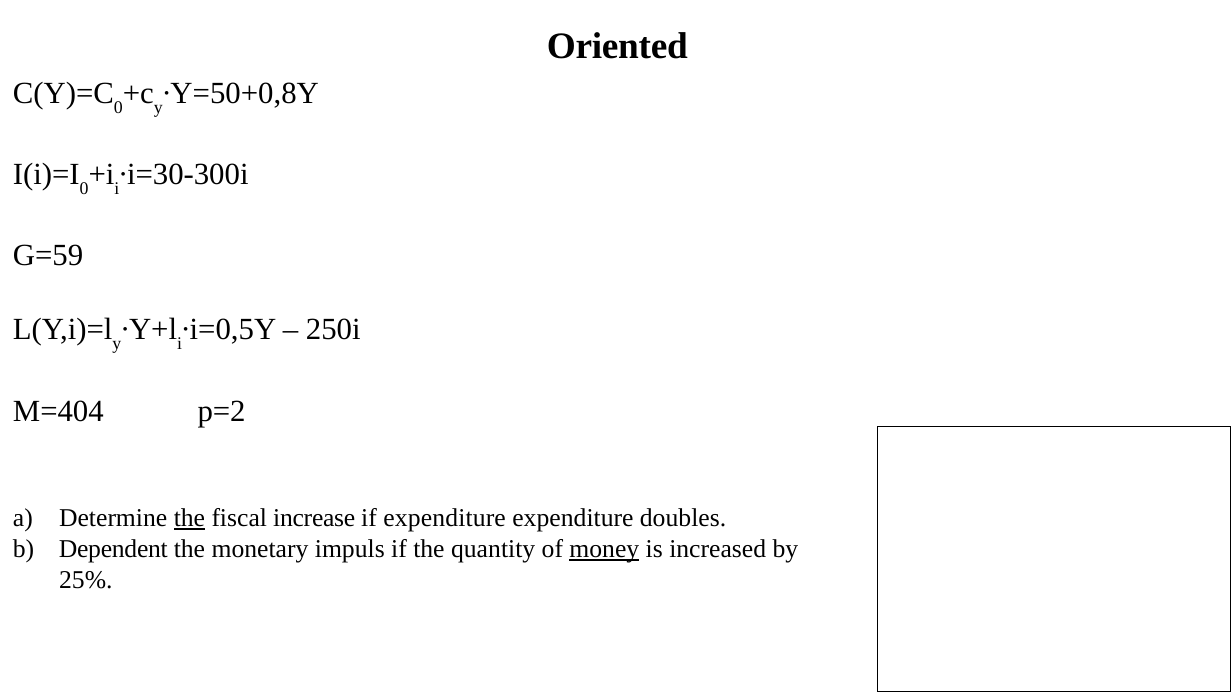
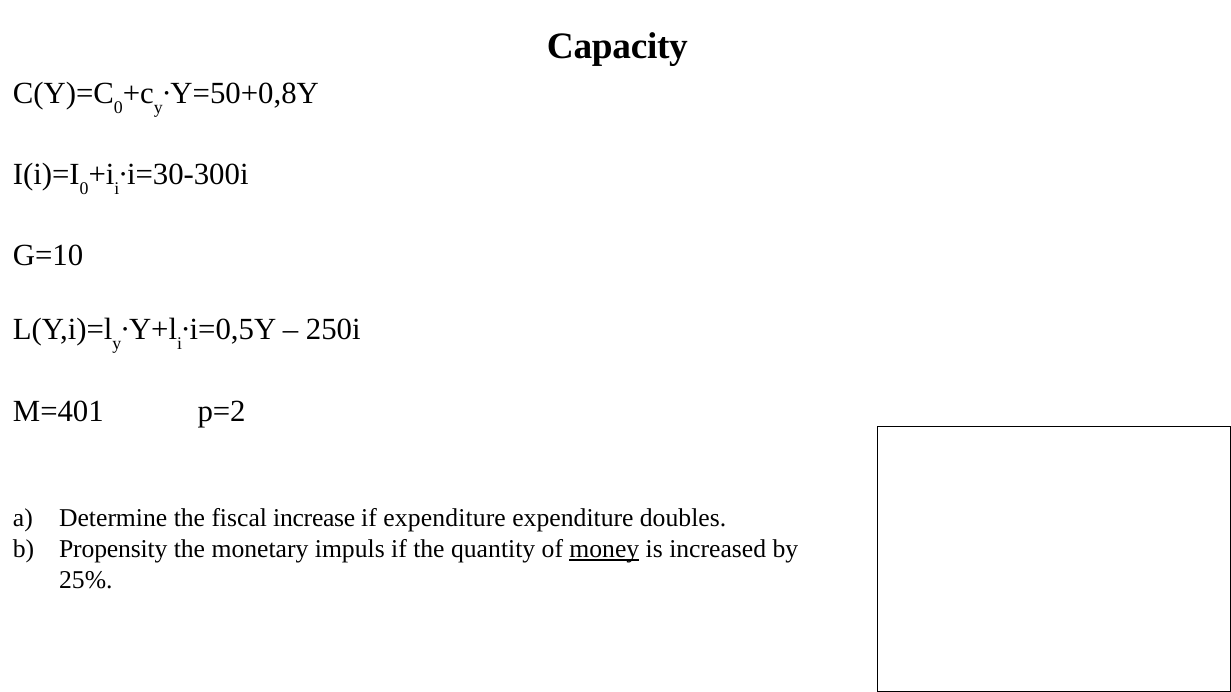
Oriented: Oriented -> Capacity (617, 46)
G=59: G=59 -> G=10 (48, 256)
M=404: M=404 -> M=401 (58, 411)
the underline: present -> none (189, 519)
Dependent: Dependent -> Propensity (113, 549)
